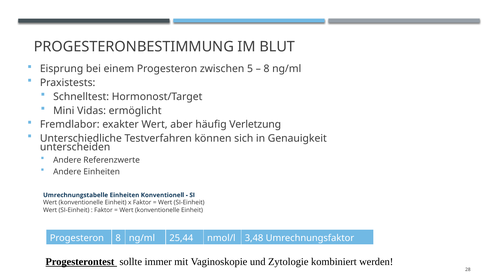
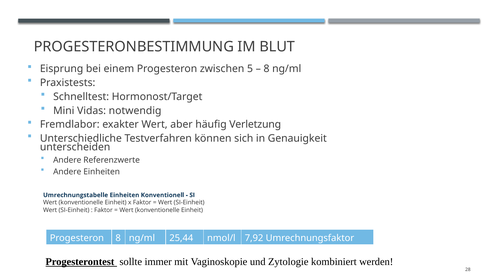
ermöglicht: ermöglicht -> notwendig (135, 111)
3,48: 3,48 -> 7,92 (254, 238)
